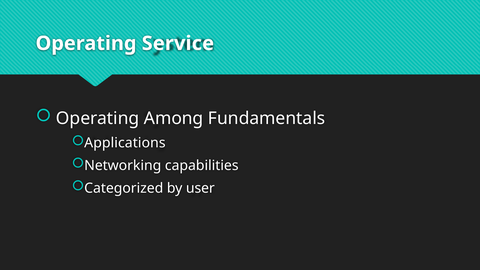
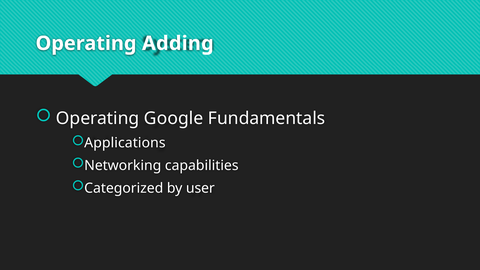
Service: Service -> Adding (178, 43)
Among: Among -> Google (174, 119)
